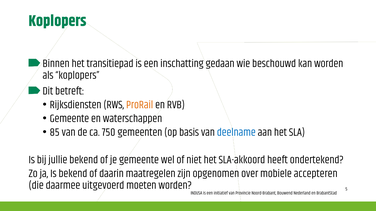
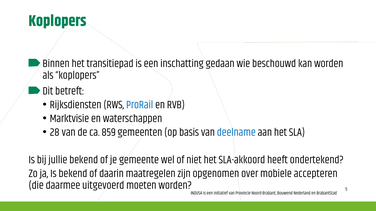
ProRail colour: orange -> blue (140, 105)
Gemeente: Gemeente -> Marktvisie (69, 119)
85: 85 -> 28 (55, 133)
750: 750 -> 859 (109, 133)
